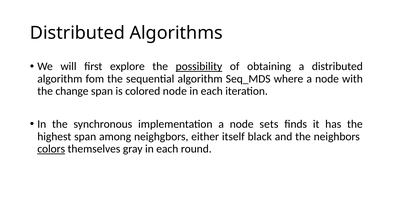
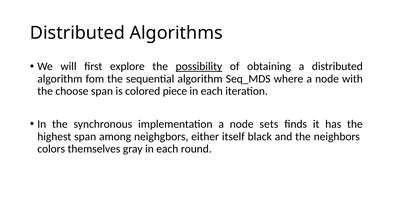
change: change -> choose (72, 91)
colored node: node -> piece (175, 91)
colors underline: present -> none (51, 149)
